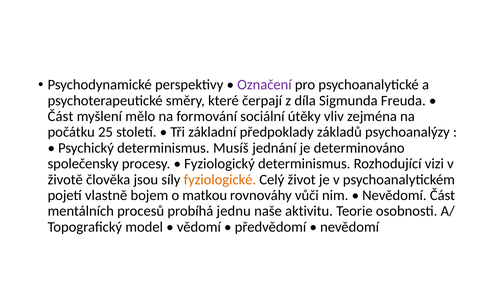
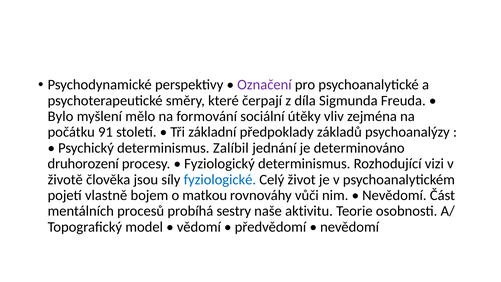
Část: Část -> Bylo (61, 116)
25: 25 -> 91 (105, 132)
Musíš: Musíš -> Zalíbil (231, 148)
společensky: společensky -> druhorození (83, 164)
fyziologické colour: orange -> blue (220, 179)
jednu: jednu -> sestry (234, 211)
